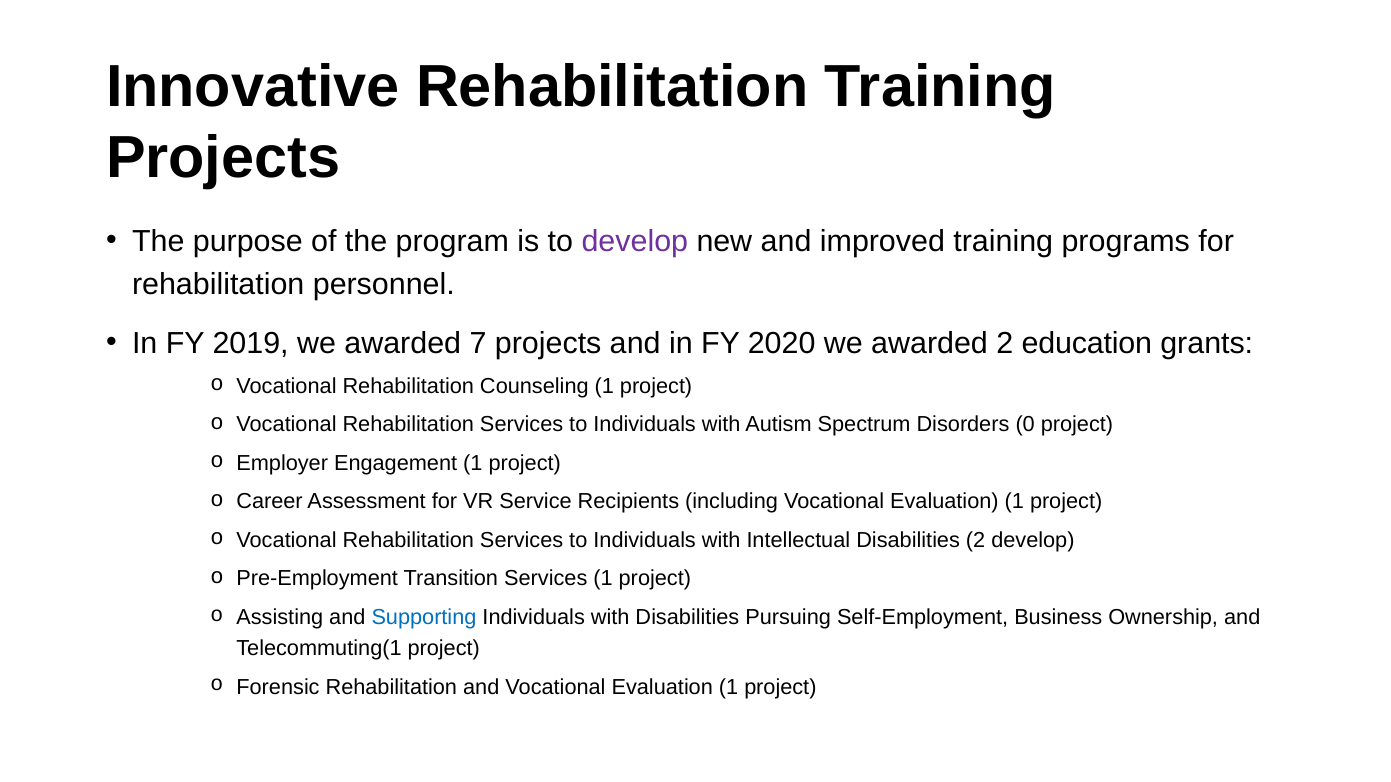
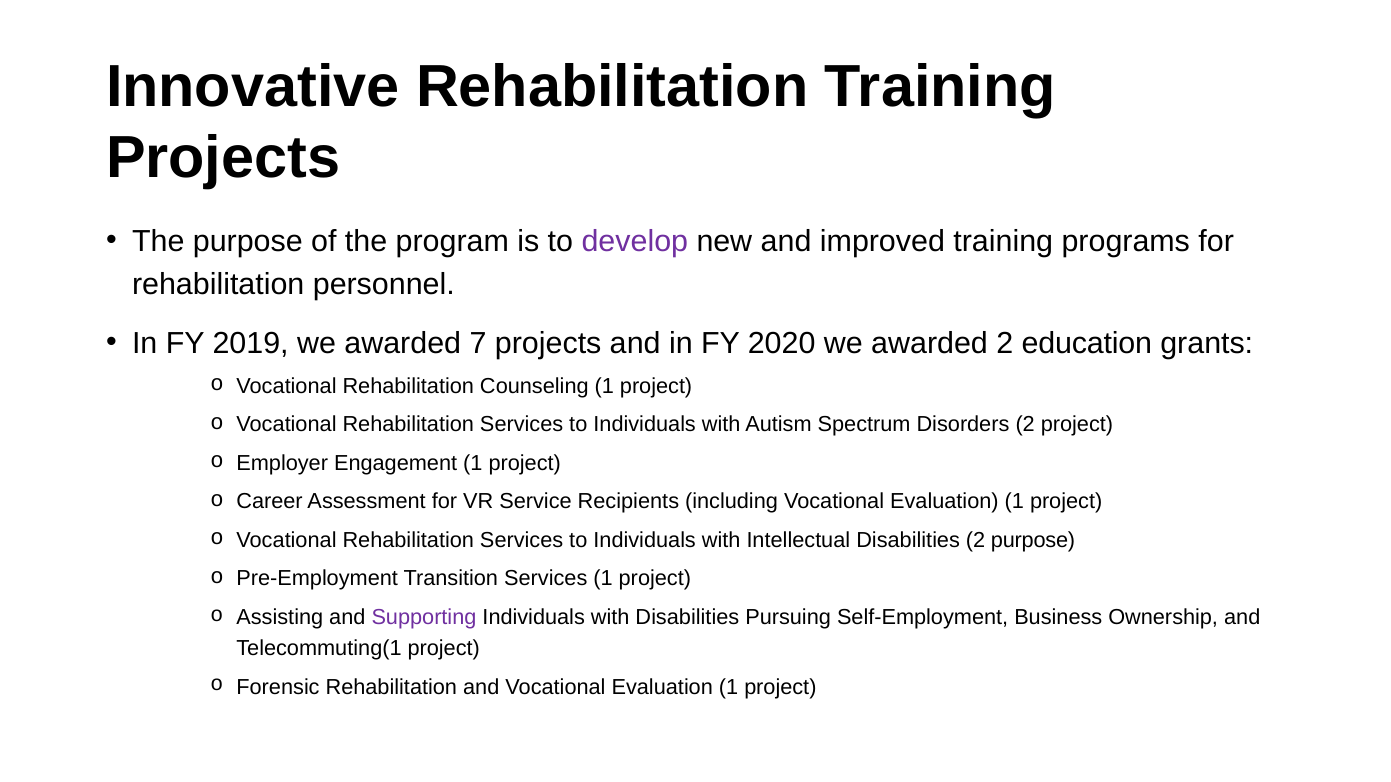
Disorders 0: 0 -> 2 (1025, 425)
2 develop: develop -> purpose (1033, 540)
Supporting colour: blue -> purple (424, 618)
